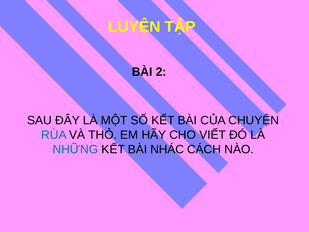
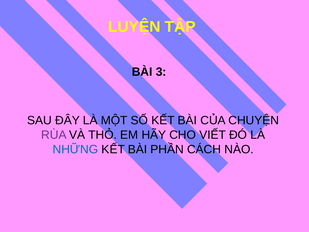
2: 2 -> 3 (161, 72)
RÙA colour: blue -> purple (54, 135)
NHÁC: NHÁC -> PHẦN (167, 149)
